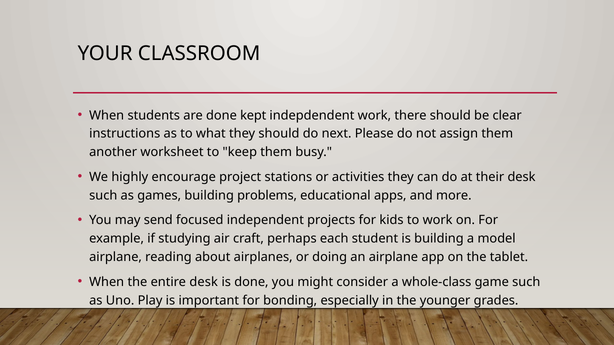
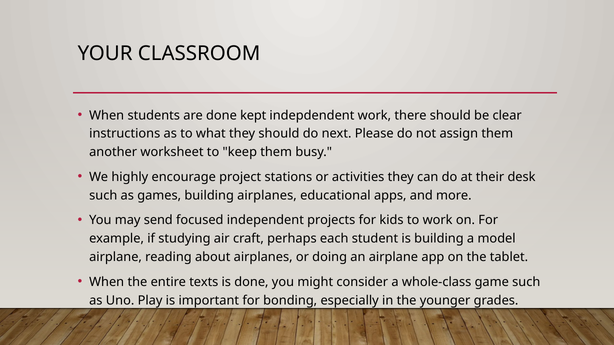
building problems: problems -> airplanes (267, 196)
entire desk: desk -> texts (204, 282)
